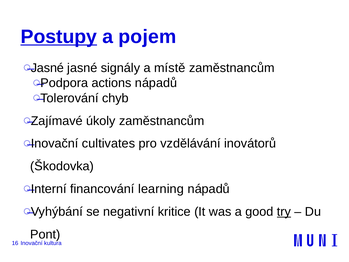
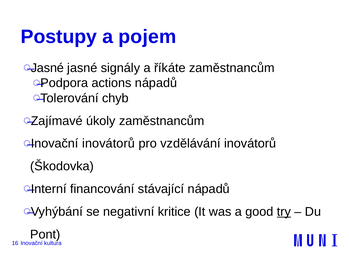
Postupy underline: present -> none (59, 37)
místě: místě -> říkáte (170, 68)
Inovační cultivates: cultivates -> inovátorů (109, 143)
learning: learning -> stávající (161, 189)
